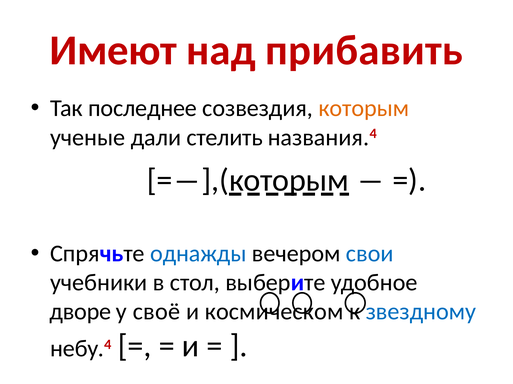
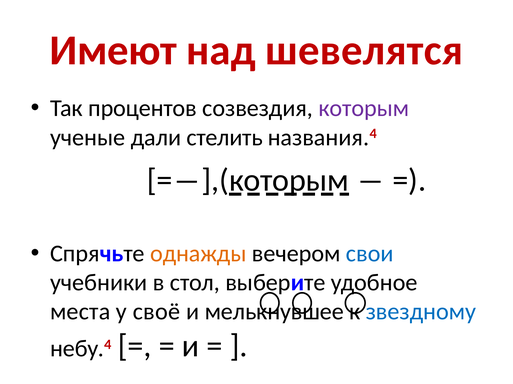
прибавить: прибавить -> шевелятся (364, 50)
последнее: последнее -> процентов (143, 109)
которым colour: orange -> purple (364, 109)
однажды colour: blue -> orange (198, 254)
дворе: дворе -> места (80, 312)
космическом: космическом -> мелькнувшее (274, 312)
